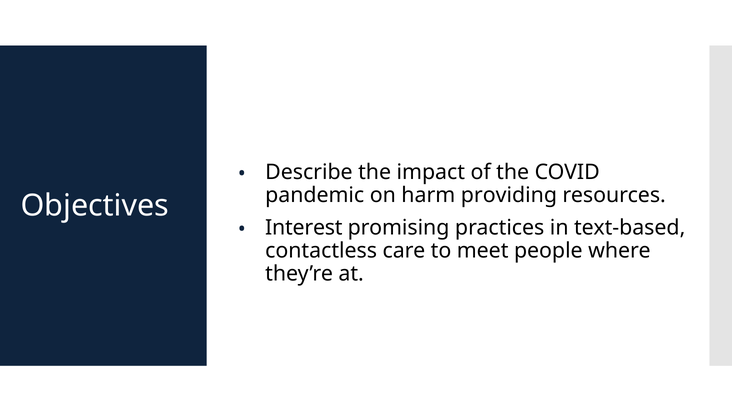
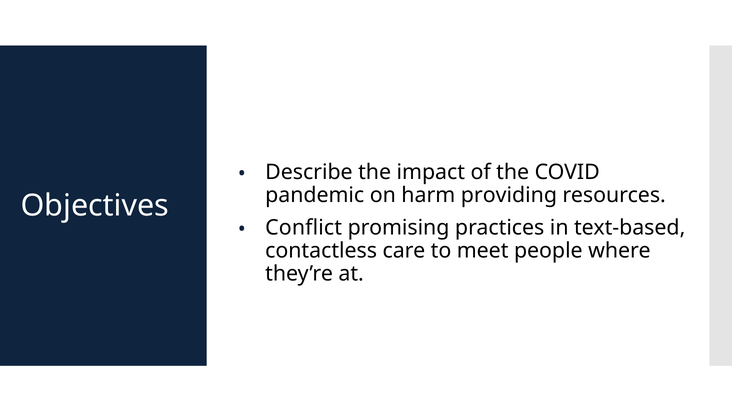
Interest: Interest -> Conflict (304, 227)
